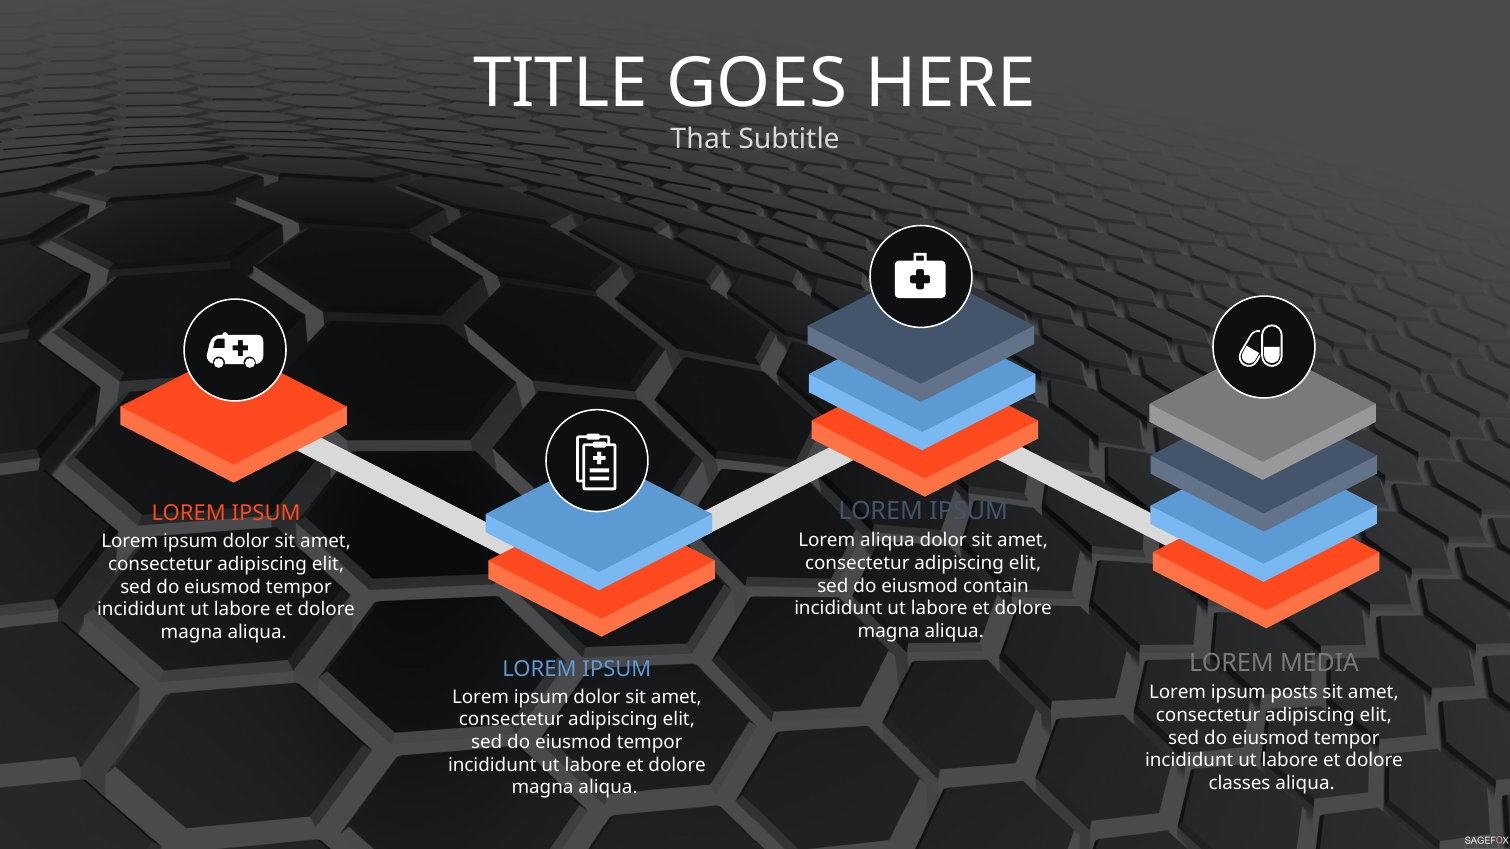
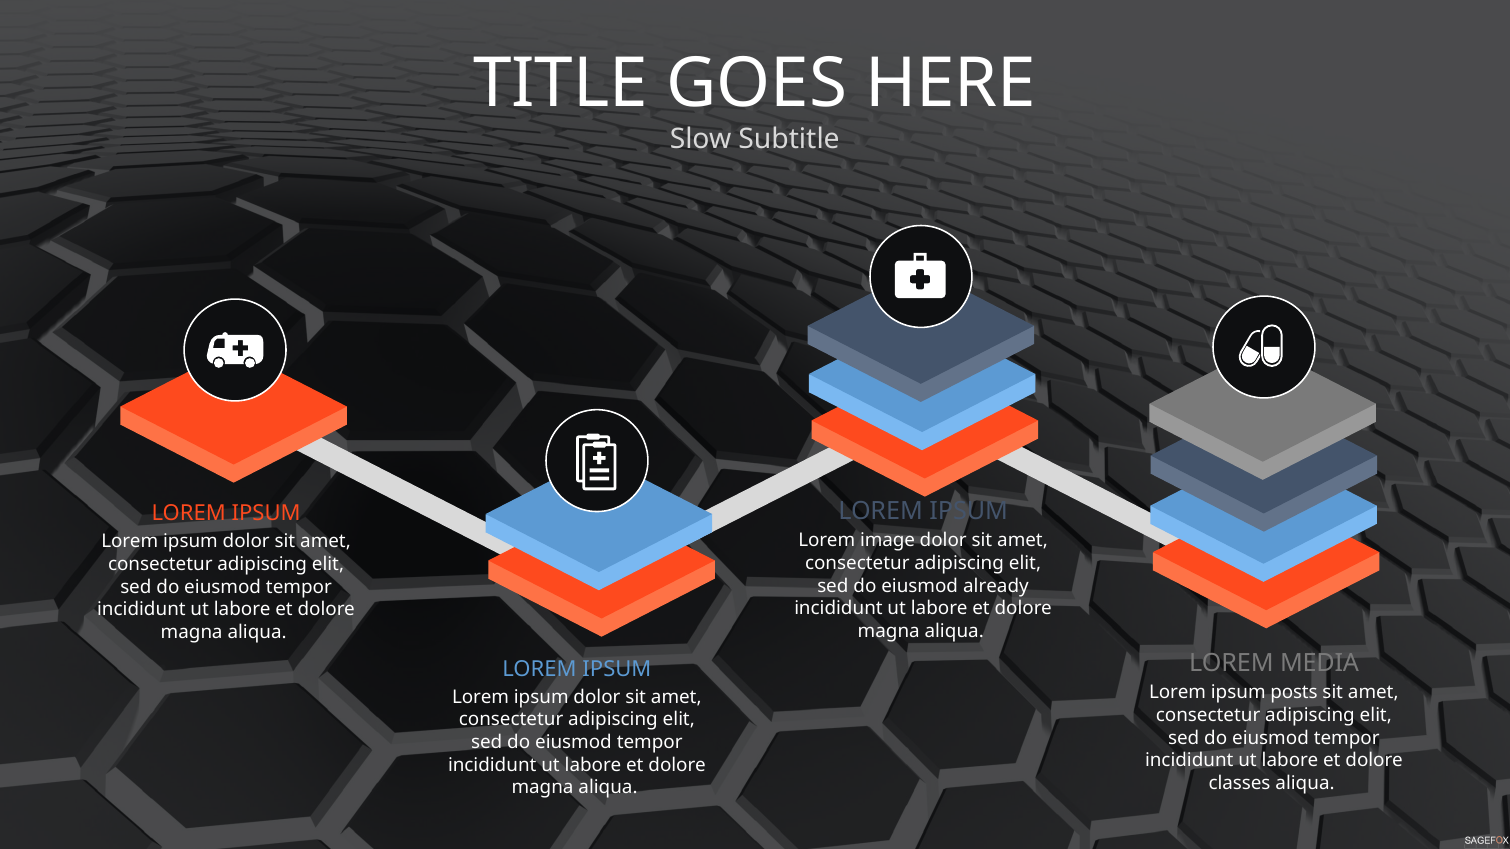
That: That -> Slow (701, 139)
Lorem aliqua: aliqua -> image (888, 541)
contain: contain -> already (996, 586)
